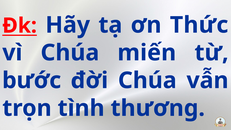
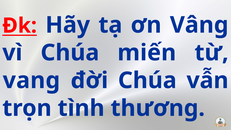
Thức: Thức -> Vâng (199, 25)
bước: bước -> vang (31, 80)
